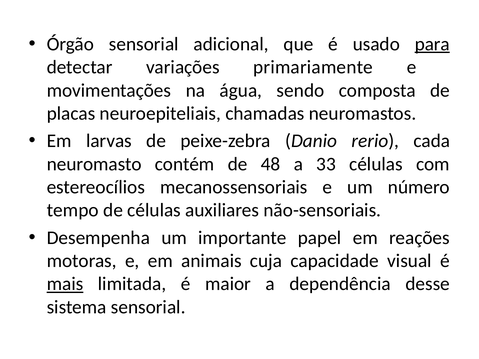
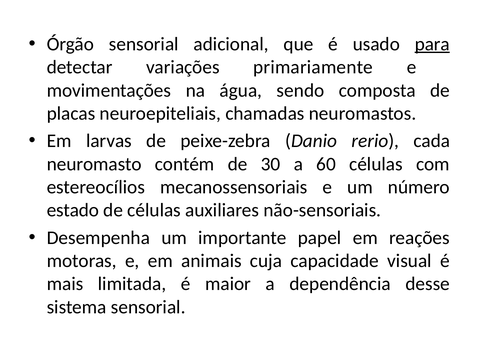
48: 48 -> 30 (271, 164)
33: 33 -> 60 (326, 164)
tempo: tempo -> estado (73, 210)
mais underline: present -> none (65, 284)
